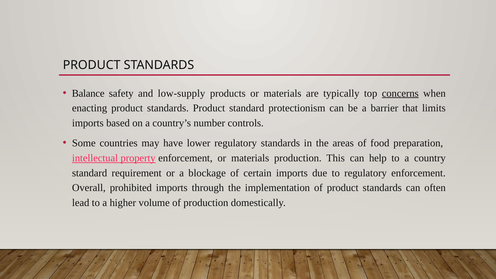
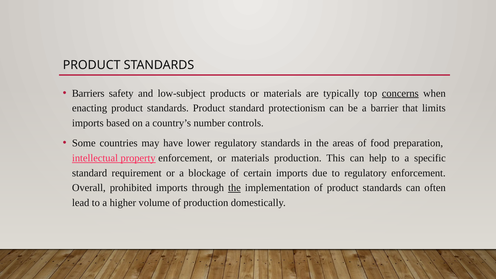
Balance: Balance -> Barriers (88, 93)
low-supply: low-supply -> low-subject (182, 93)
country: country -> specific (430, 158)
the underline: none -> present (234, 188)
